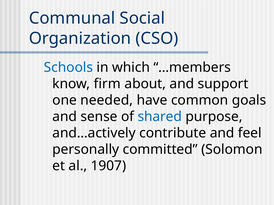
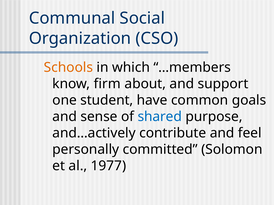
Schools colour: blue -> orange (68, 68)
needed: needed -> student (107, 101)
1907: 1907 -> 1977 (108, 166)
